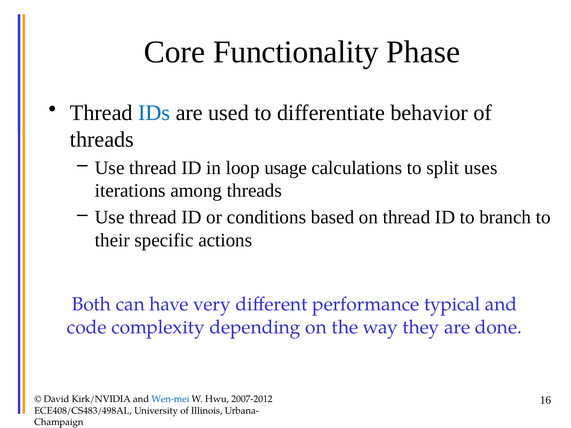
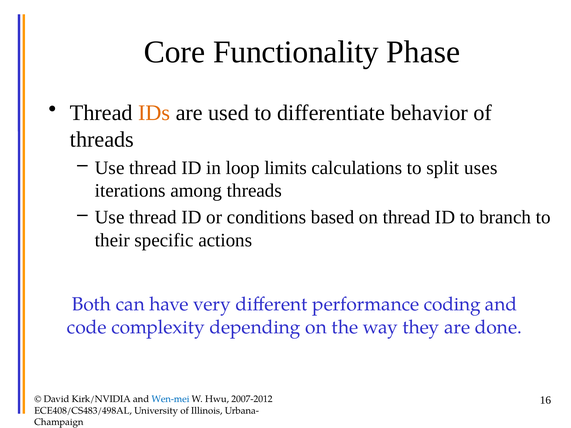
IDs colour: blue -> orange (154, 113)
usage: usage -> limits (286, 168)
typical: typical -> coding (452, 305)
